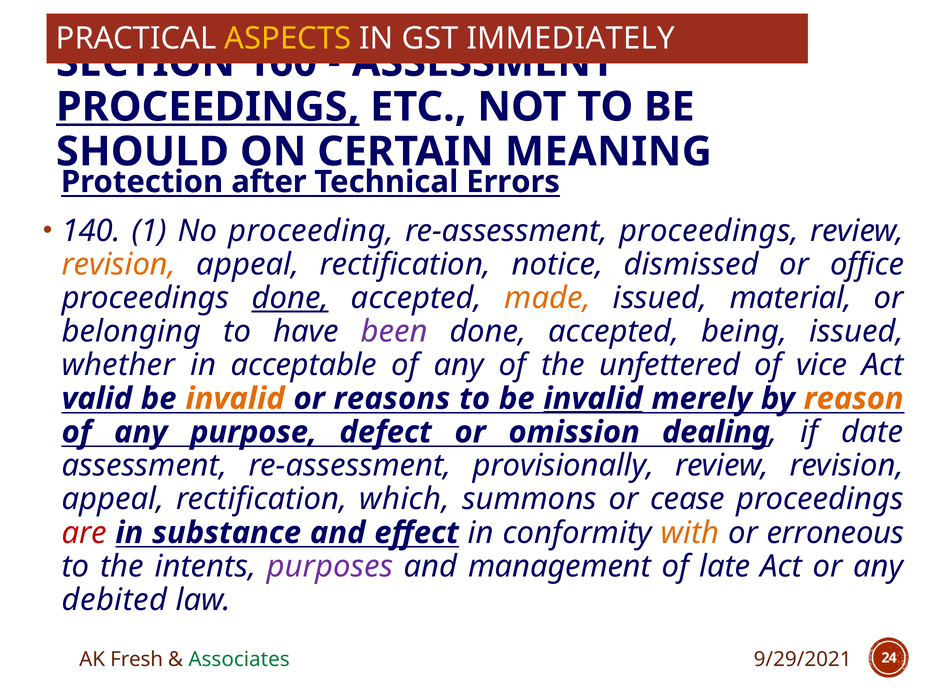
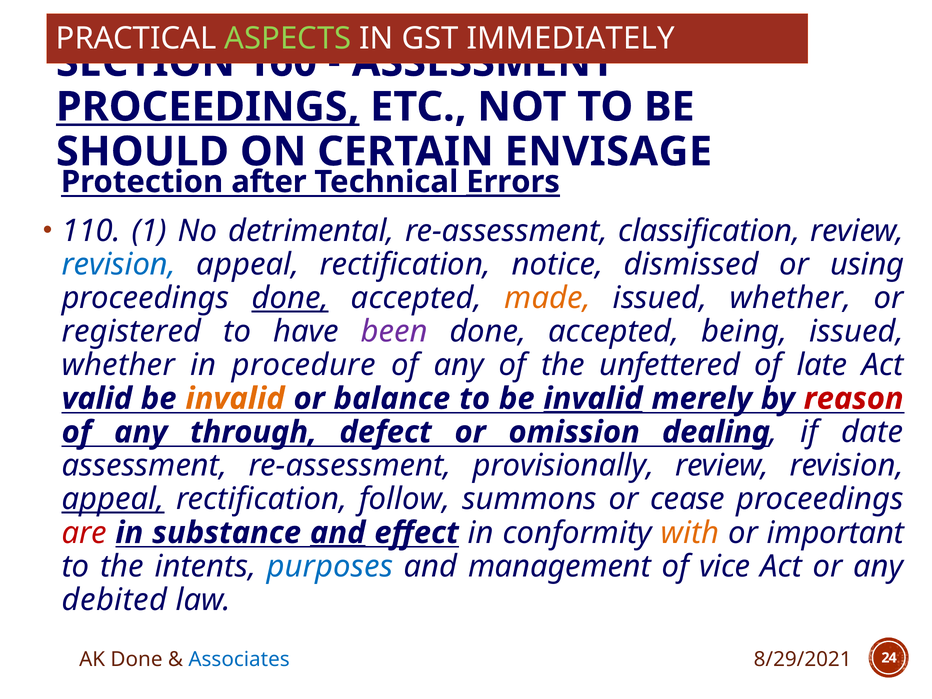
ASPECTS colour: yellow -> light green (288, 38)
MEANING: MEANING -> ENVISAGE (608, 152)
Errors underline: none -> present (513, 182)
140: 140 -> 110 (91, 231)
proceeding: proceeding -> detrimental (311, 231)
re-assessment proceedings: proceedings -> classification (709, 231)
revision colour: orange -> blue (119, 264)
office: office -> using (867, 264)
material: material -> whether (790, 298)
belonging: belonging -> registered (131, 332)
acceptable: acceptable -> procedure (304, 365)
vice: vice -> late (822, 365)
reasons: reasons -> balance (392, 399)
reason colour: orange -> red (854, 399)
purpose: purpose -> through (253, 432)
appeal underline: none -> present (113, 499)
which: which -> follow (405, 499)
and underline: none -> present (338, 533)
erroneous: erroneous -> important (836, 533)
purposes colour: purple -> blue (330, 566)
late: late -> vice (725, 566)
AK Fresh: Fresh -> Done (137, 659)
Associates colour: green -> blue (239, 659)
9/29/2021: 9/29/2021 -> 8/29/2021 (803, 659)
